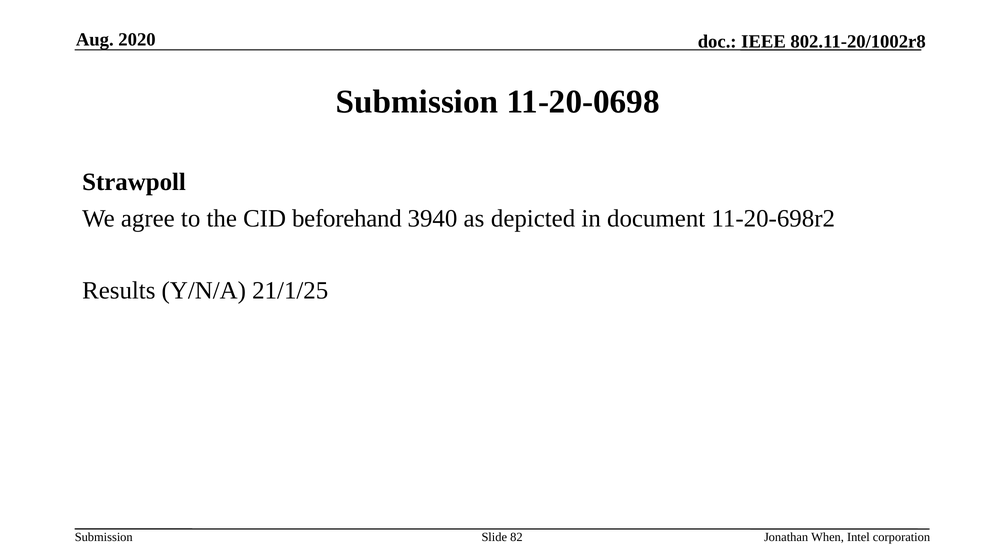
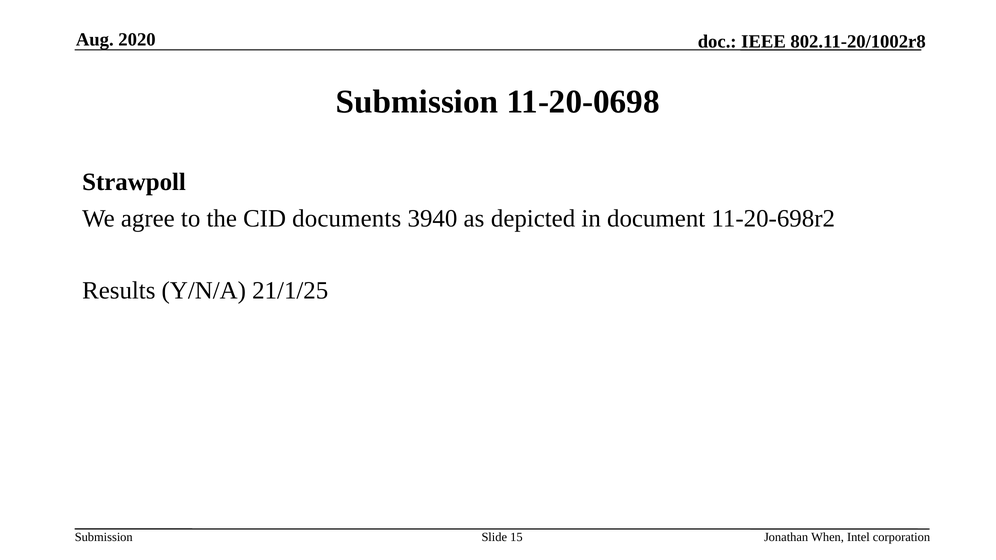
beforehand: beforehand -> documents (347, 218)
82: 82 -> 15 (516, 537)
